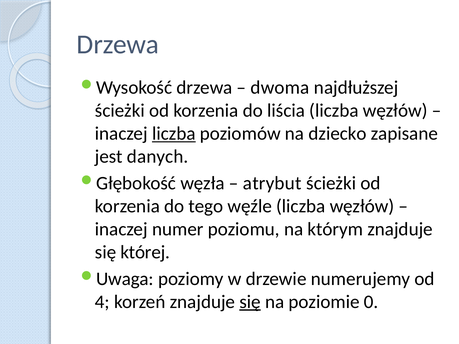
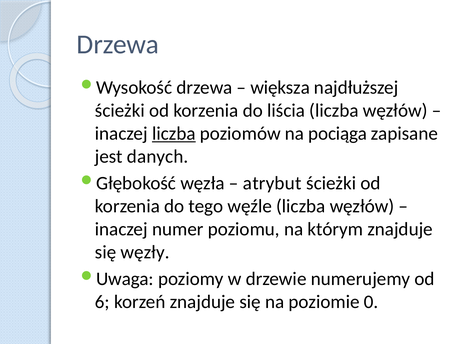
dwoma: dwoma -> większa (280, 88)
dziecko: dziecko -> pociąga (338, 134)
której: której -> węzły (145, 252)
4: 4 -> 6 (102, 302)
się underline: present -> none (250, 302)
